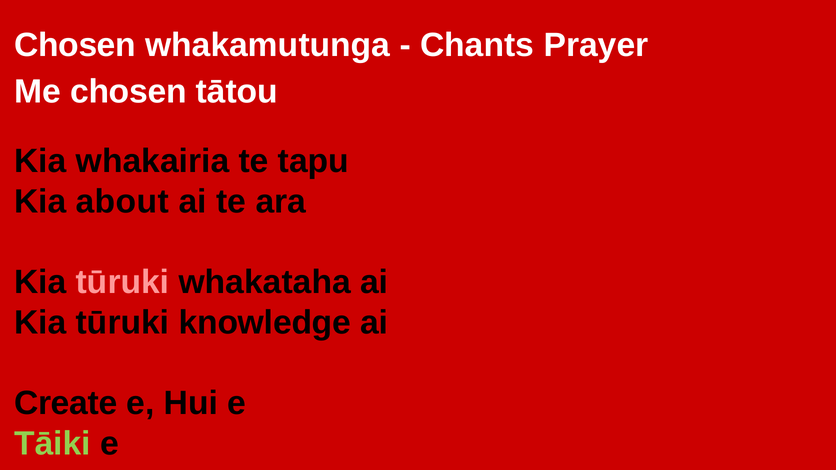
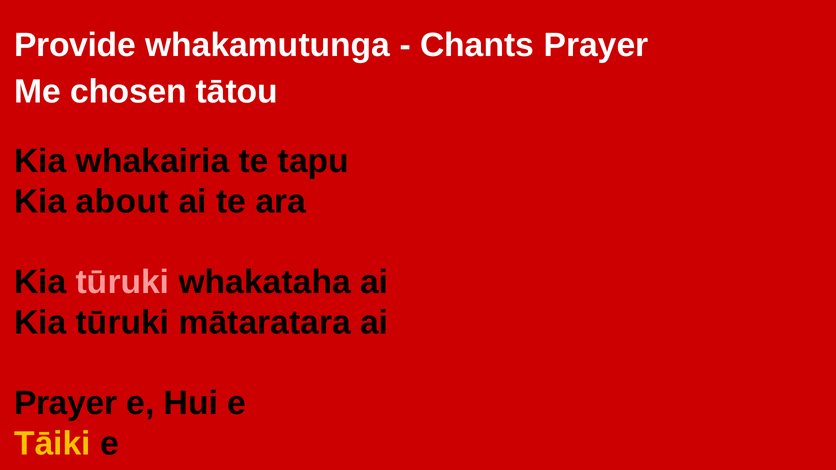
Chosen: Chosen -> Provide (75, 45)
knowledge: knowledge -> mātaratara (265, 323)
Create: Create -> Prayer (66, 404)
Tāiki colour: light green -> yellow (52, 444)
